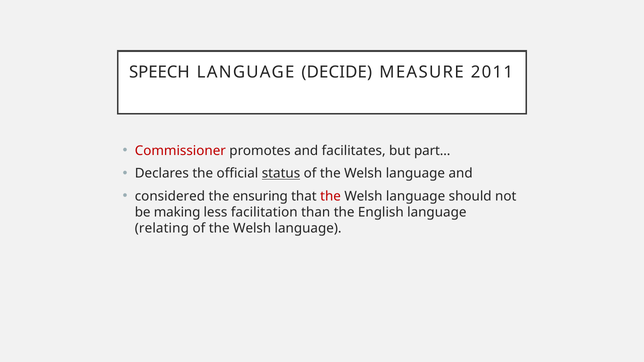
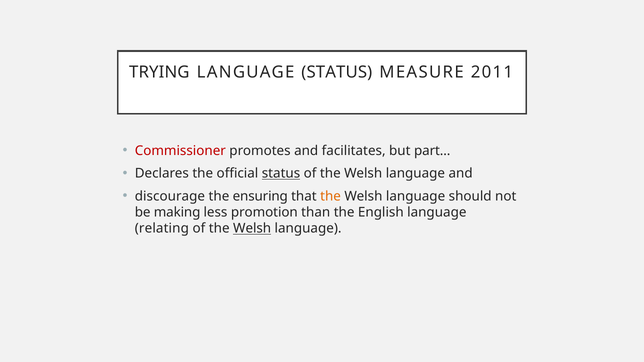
SPEECH: SPEECH -> TRYING (159, 72)
LANGUAGE DECIDE: DECIDE -> STATUS (337, 72)
considered: considered -> discourage (170, 196)
the colour: red -> orange (331, 196)
facilitation: facilitation -> promotion (264, 213)
Welsh underline: none -> present (252, 229)
